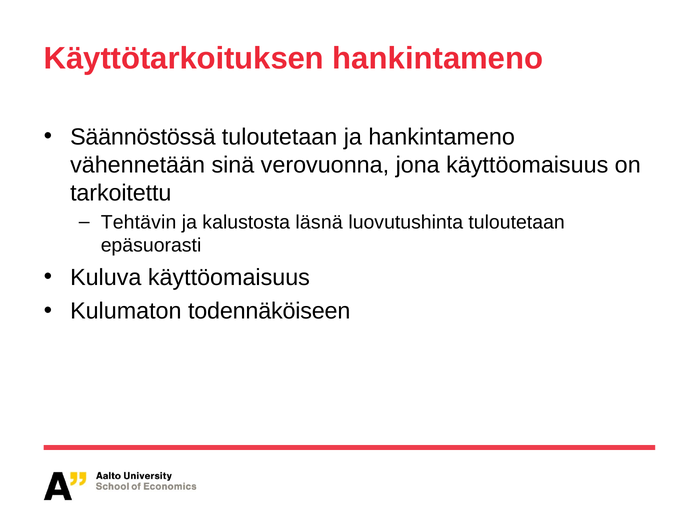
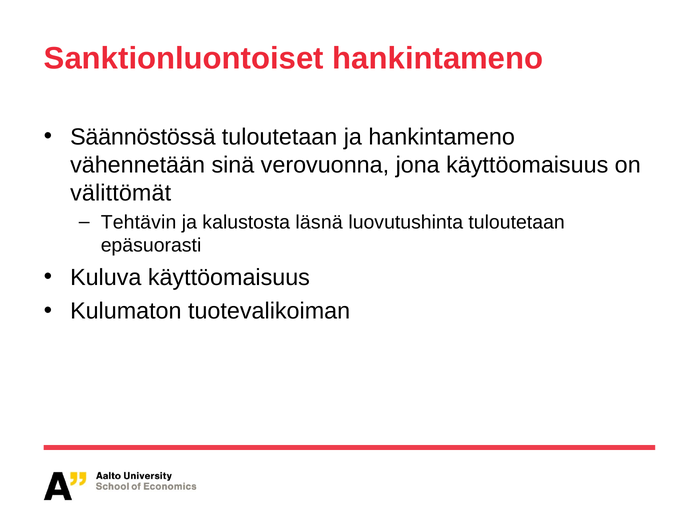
Käyttötarkoituksen: Käyttötarkoituksen -> Sanktionluontoiset (184, 58)
tarkoitettu: tarkoitettu -> välittömät (121, 193)
todennäköiseen: todennäköiseen -> tuotevalikoiman (269, 311)
